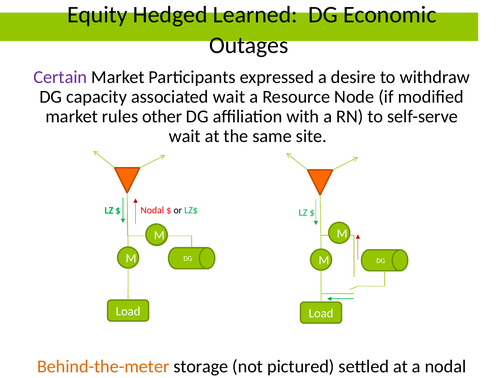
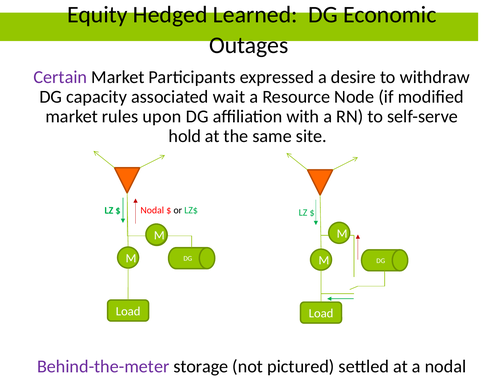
other: other -> upon (162, 116)
wait: wait -> hold (185, 136)
Behind-the-meter colour: orange -> purple (103, 367)
